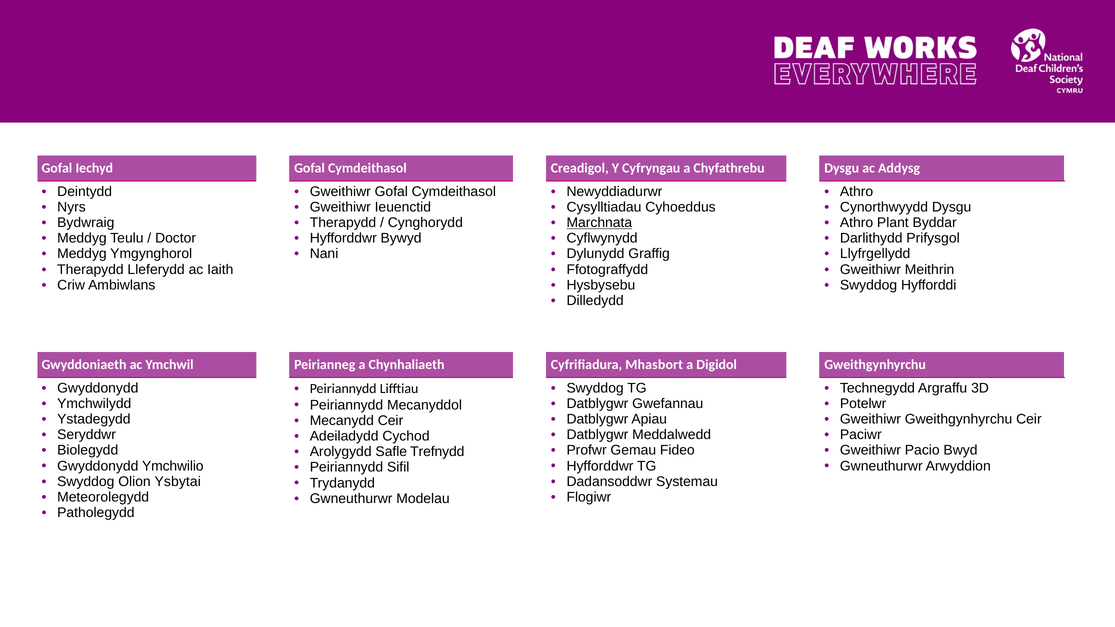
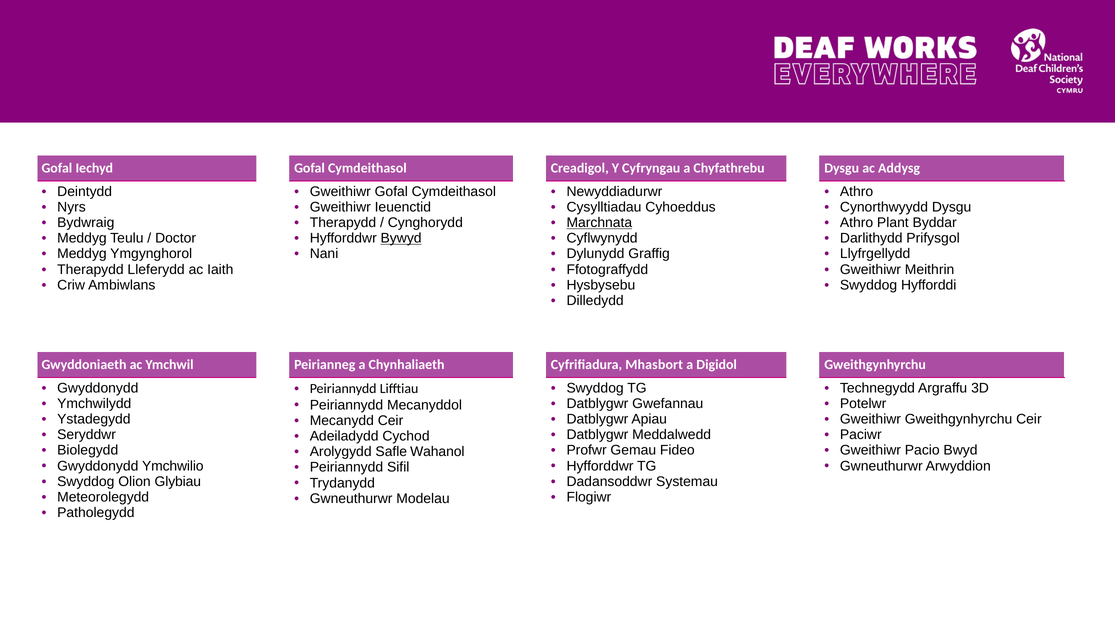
Bywyd underline: none -> present (401, 238)
Trefnydd: Trefnydd -> Wahanol (437, 452)
Ysbytai: Ysbytai -> Glybiau (178, 482)
